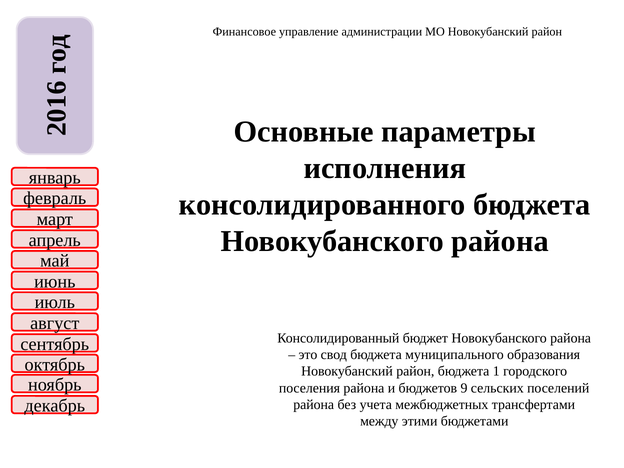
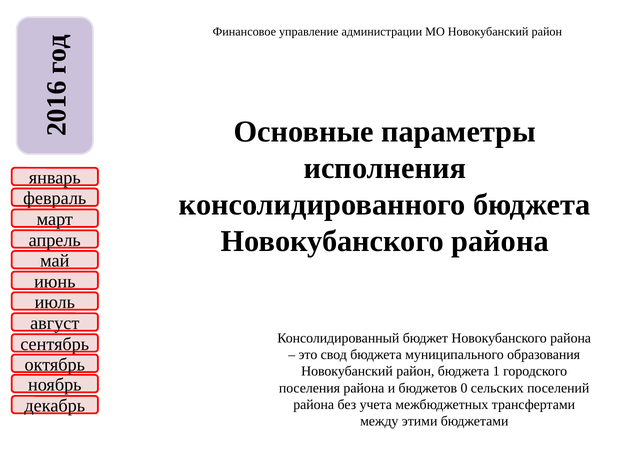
бюджетов 9: 9 -> 0 (464, 388)
